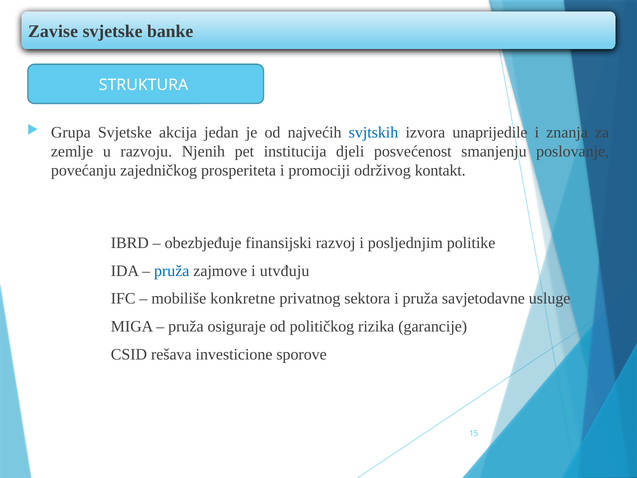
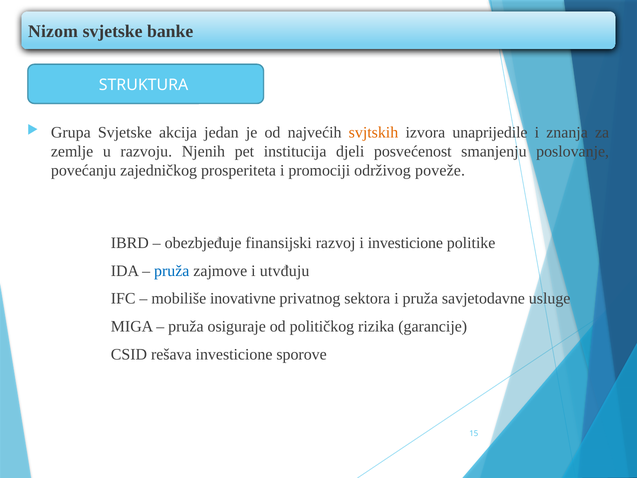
Zavise: Zavise -> Nizom (53, 32)
svjtskih colour: blue -> orange (373, 132)
kontakt: kontakt -> poveže (440, 170)
i posljednjim: posljednjim -> investicione (405, 243)
konkretne: konkretne -> inovativne (243, 299)
